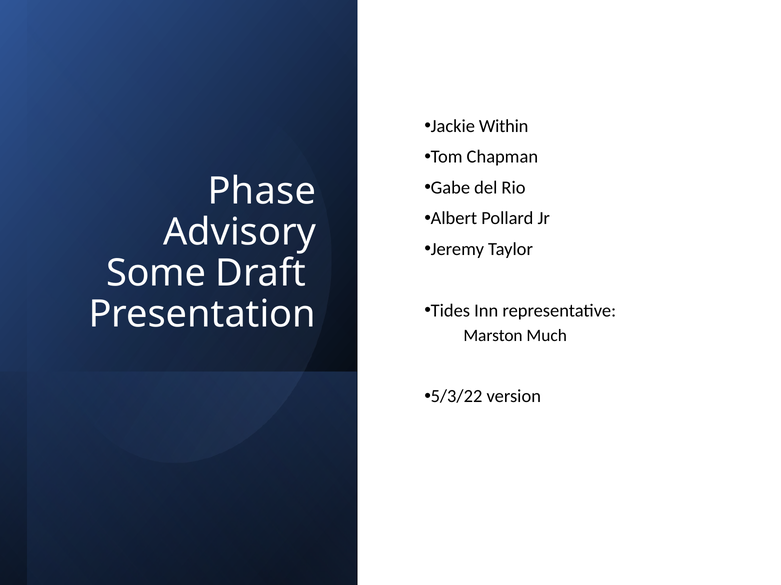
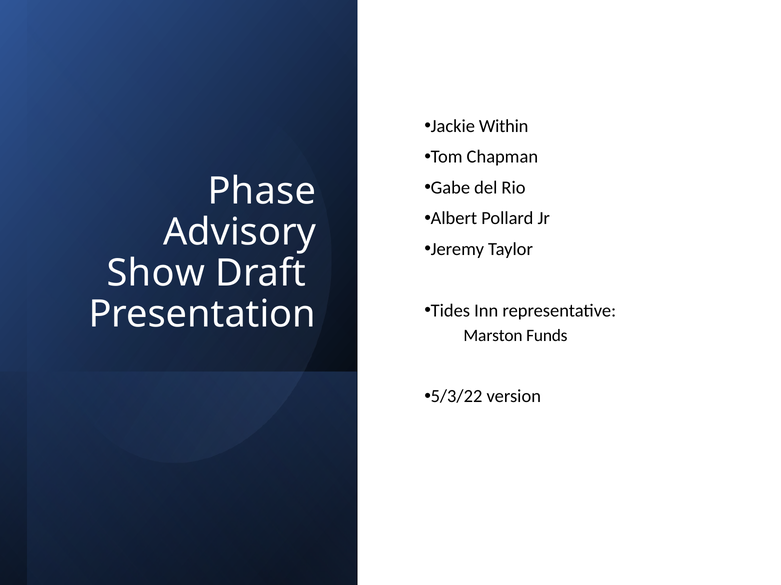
Some: Some -> Show (156, 274)
Much: Much -> Funds (547, 336)
